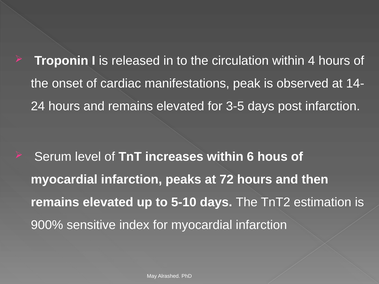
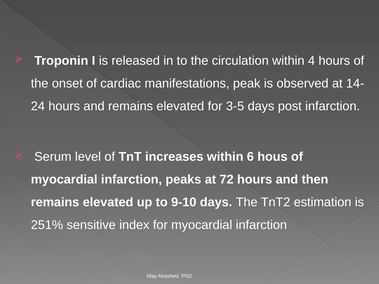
5-10: 5-10 -> 9-10 (184, 202)
900%: 900% -> 251% (47, 225)
